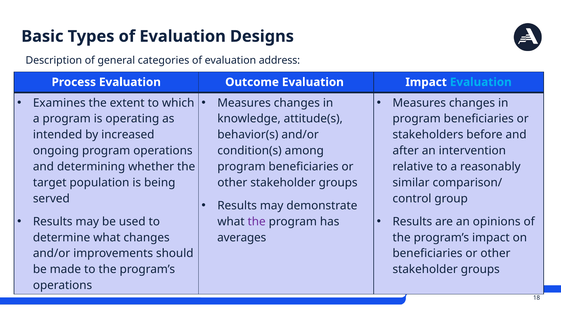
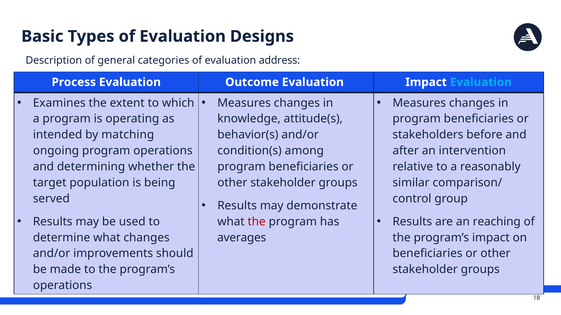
increased: increased -> matching (128, 135)
opinions: opinions -> reaching (497, 222)
the colour: purple -> red (257, 222)
